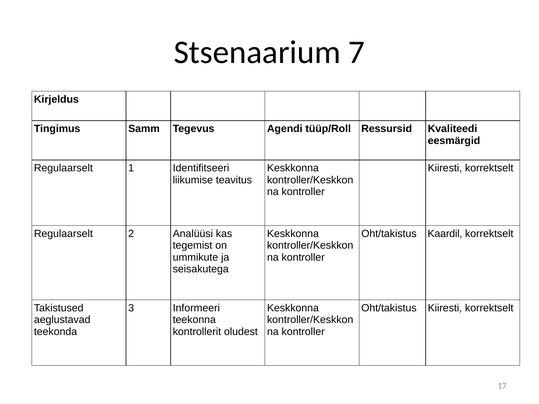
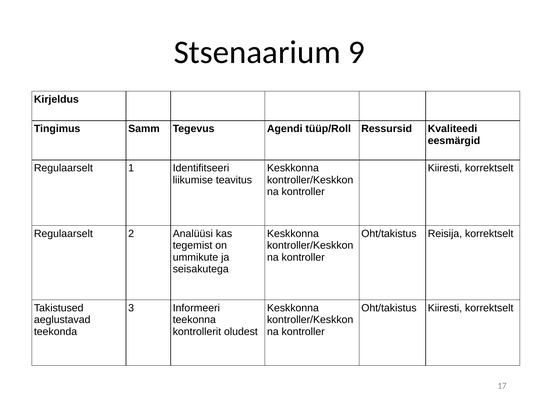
7: 7 -> 9 (356, 52)
Kaardil: Kaardil -> Reisija (445, 234)
